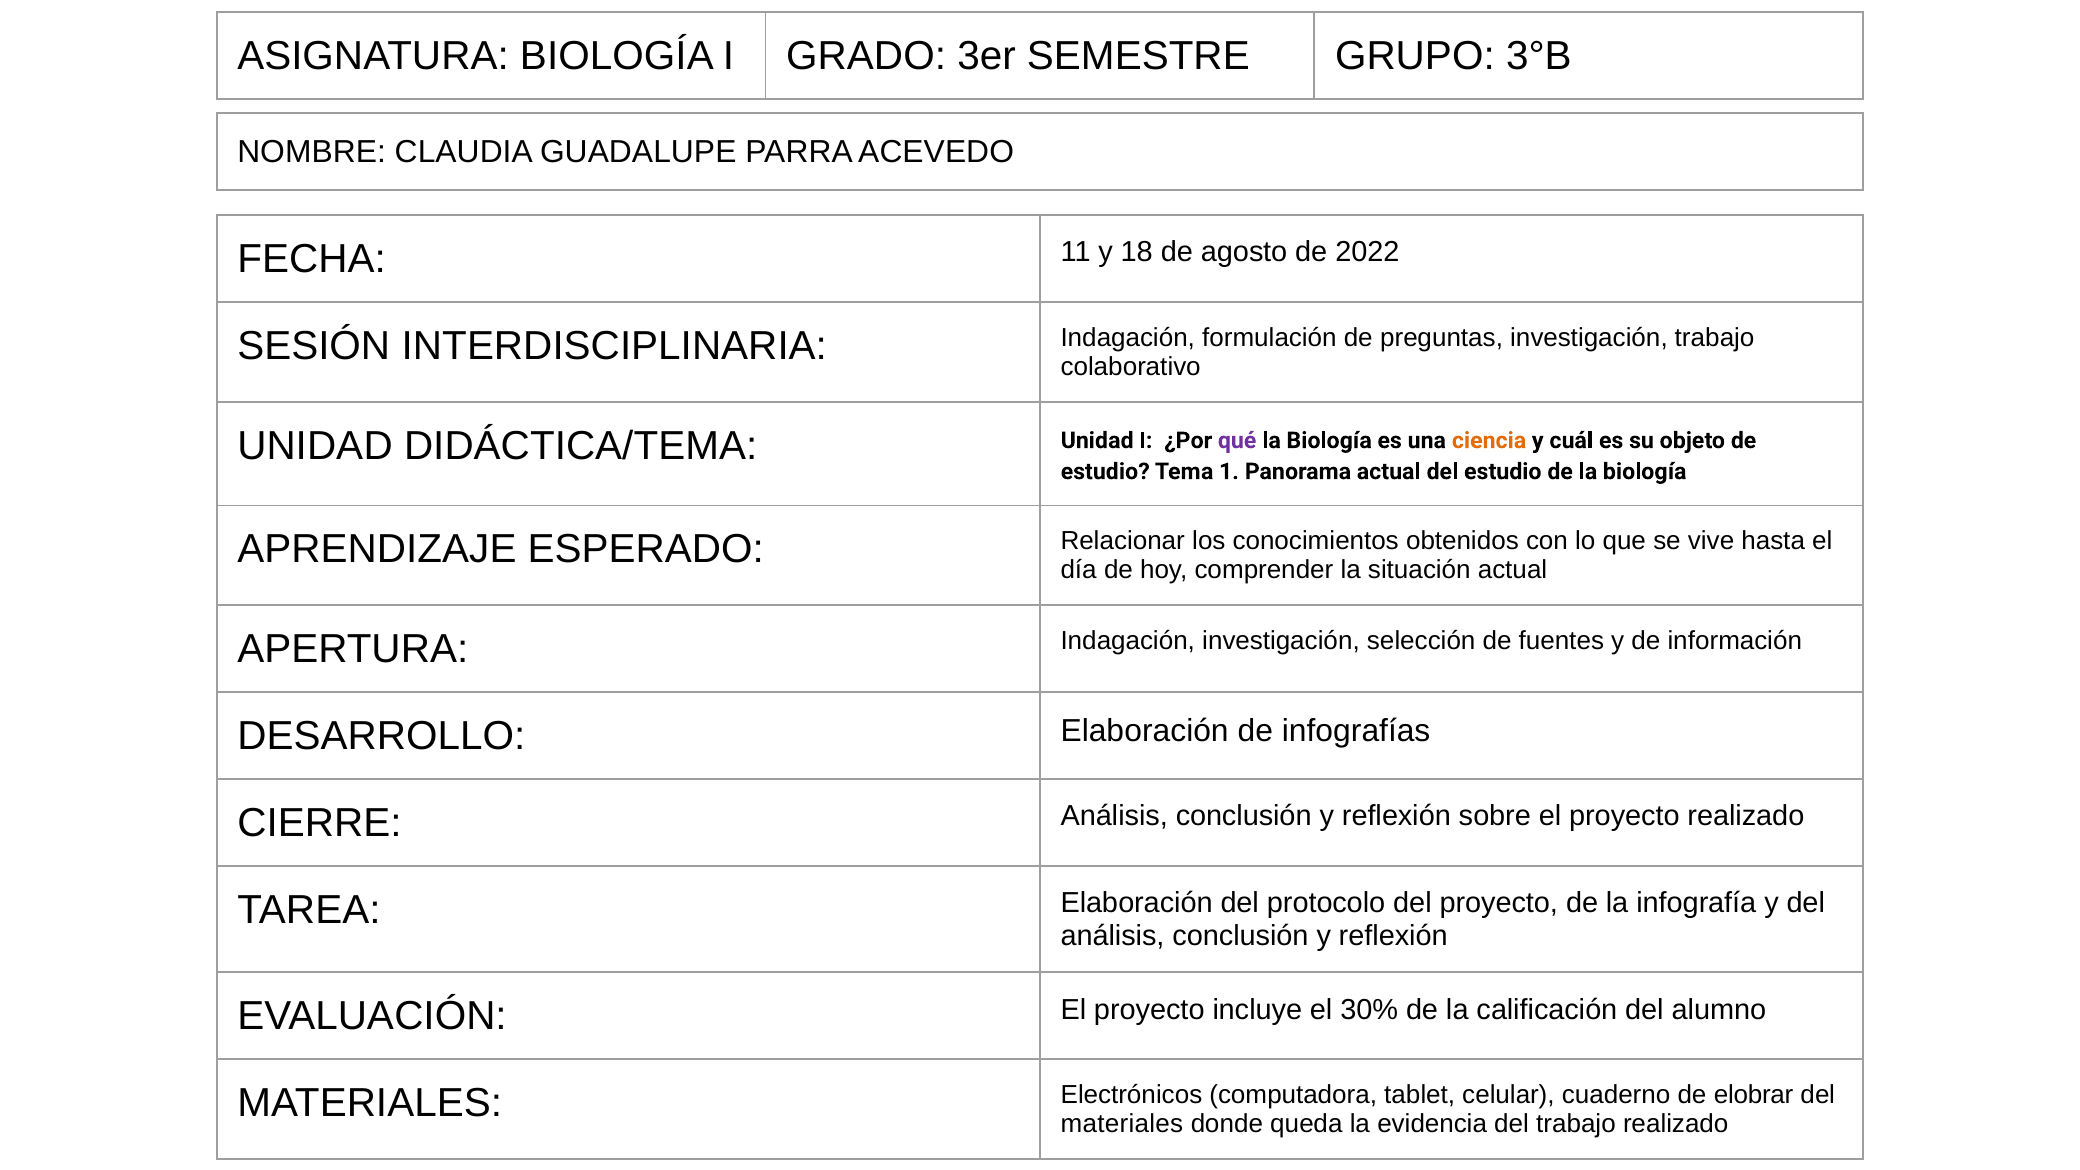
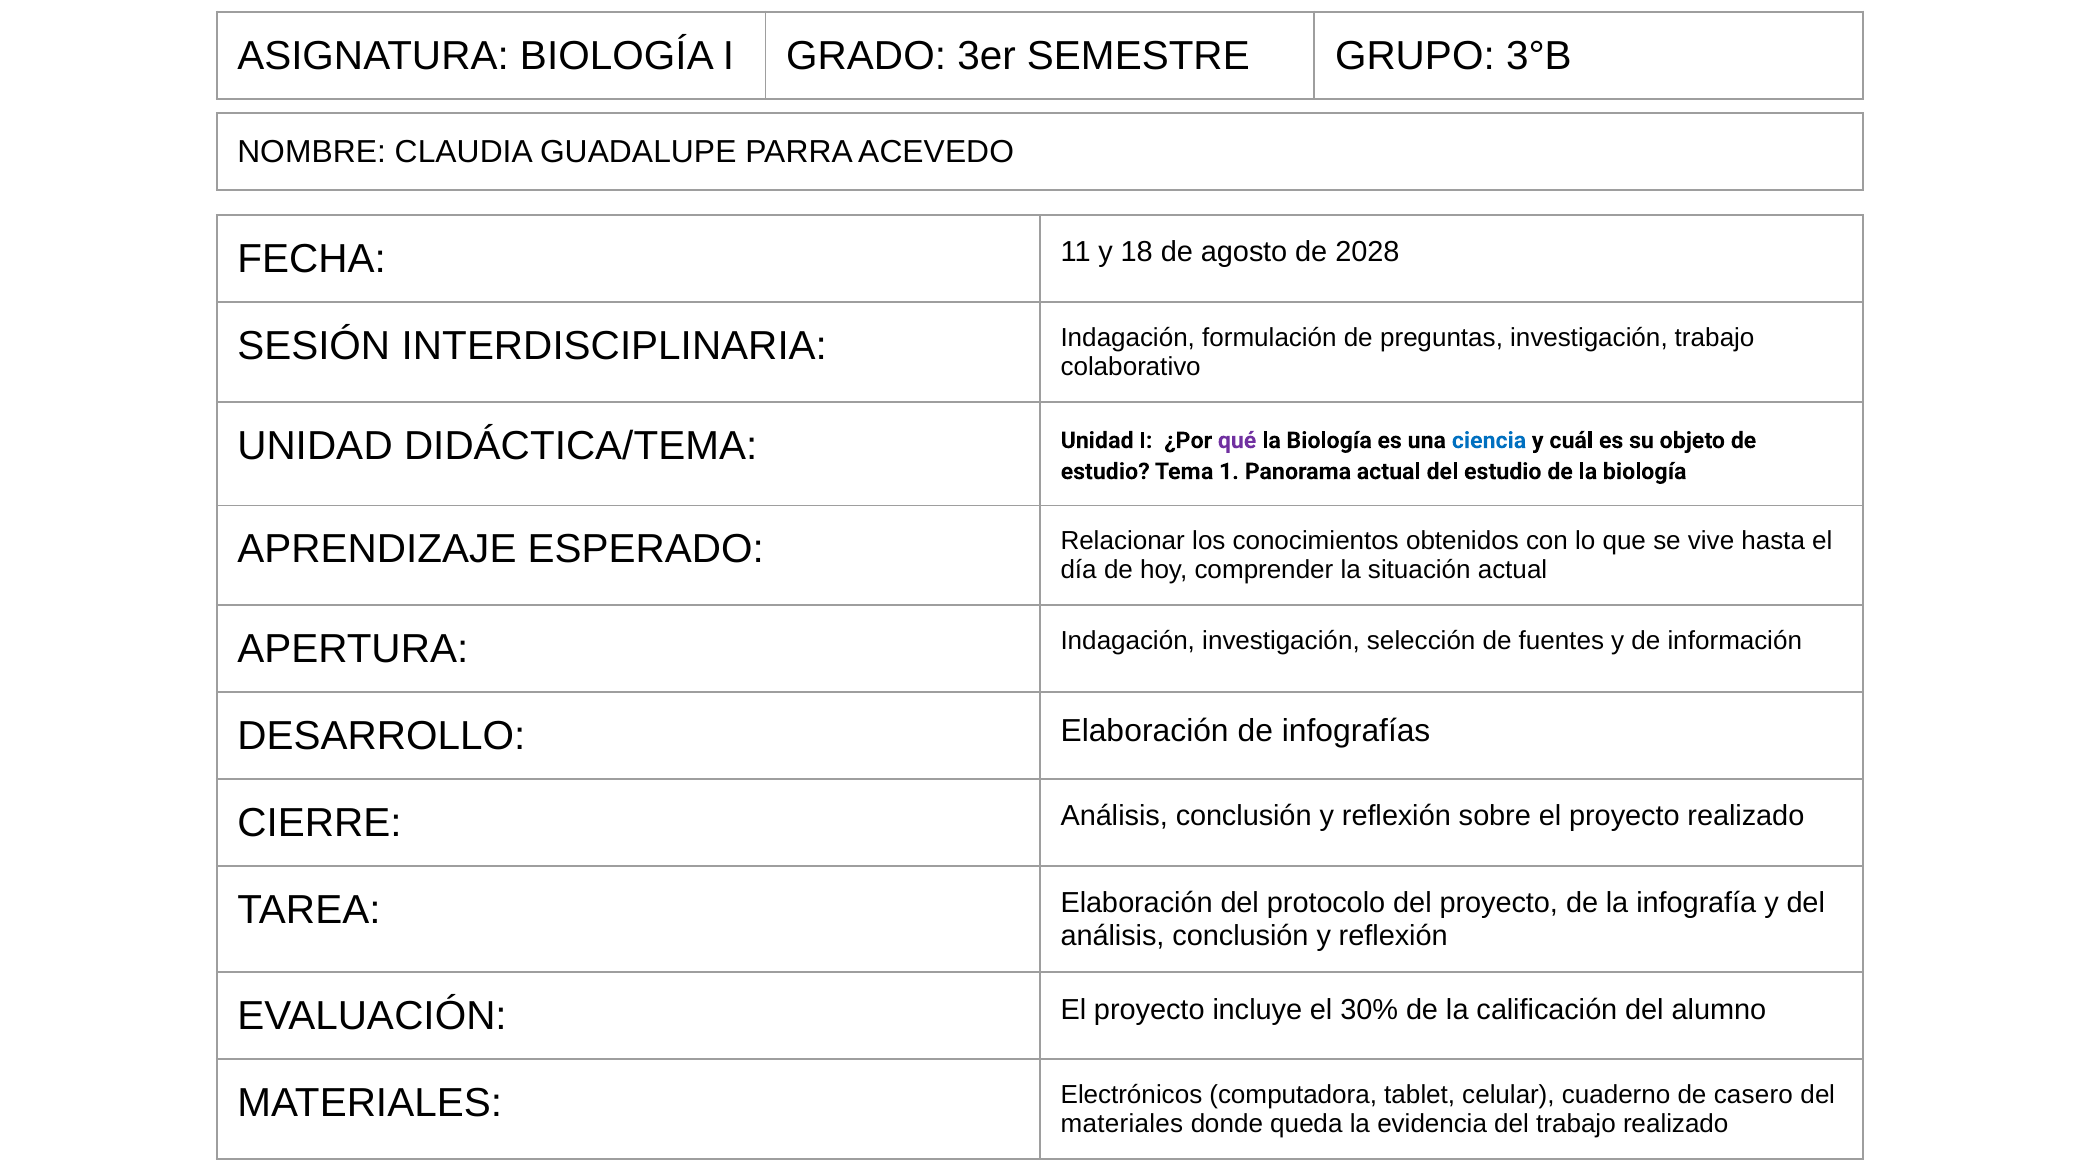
2022: 2022 -> 2028 (1367, 252)
ciencia colour: orange -> blue (1489, 440)
elobrar: elobrar -> casero (1753, 1095)
